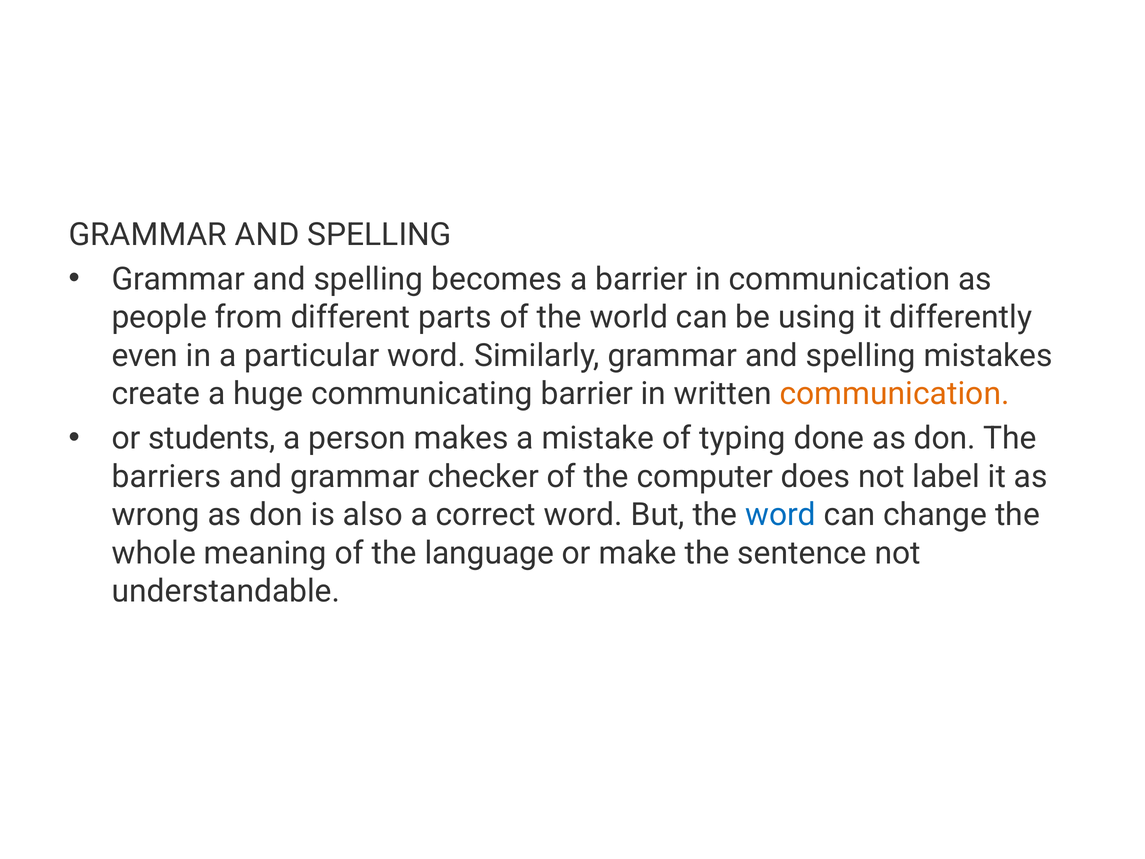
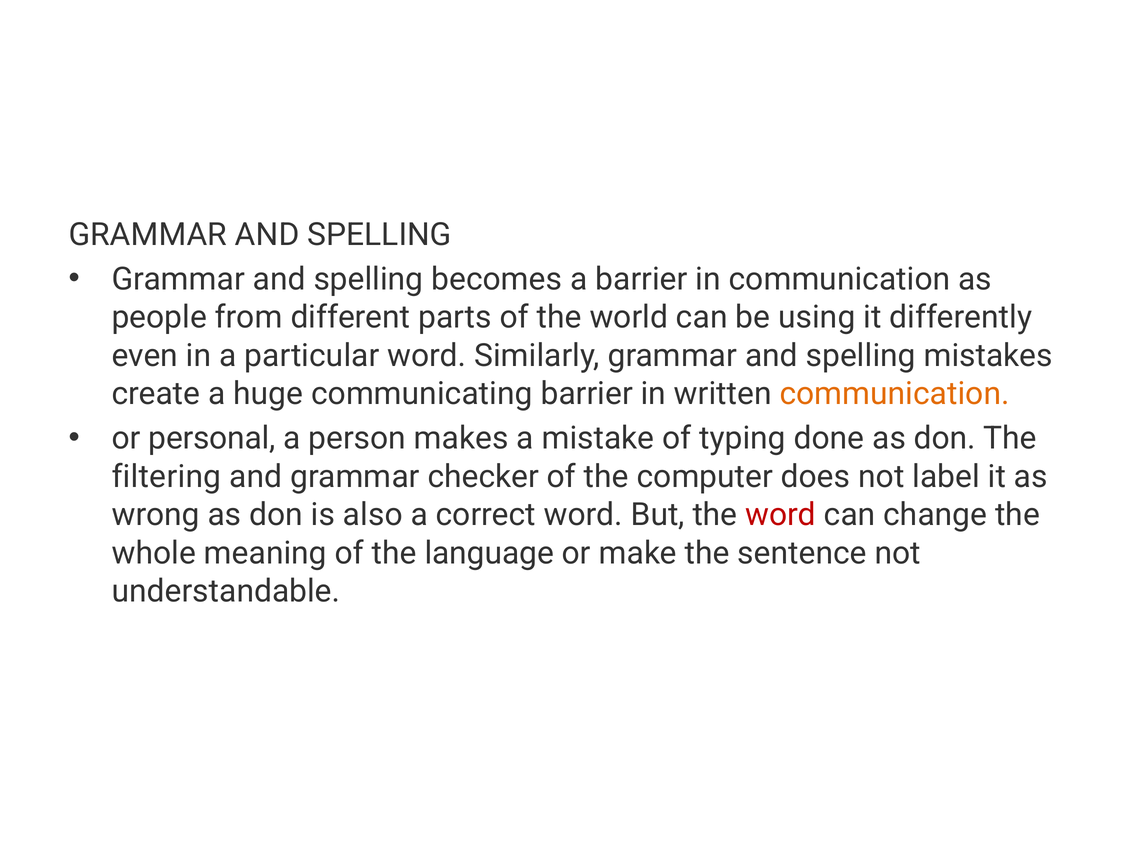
students: students -> personal (212, 438)
barriers: barriers -> filtering (166, 477)
word colour: blue -> red (781, 515)
